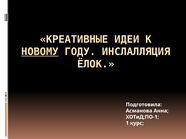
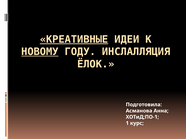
КРЕАТИВНЫЕ underline: none -> present (74, 39)
